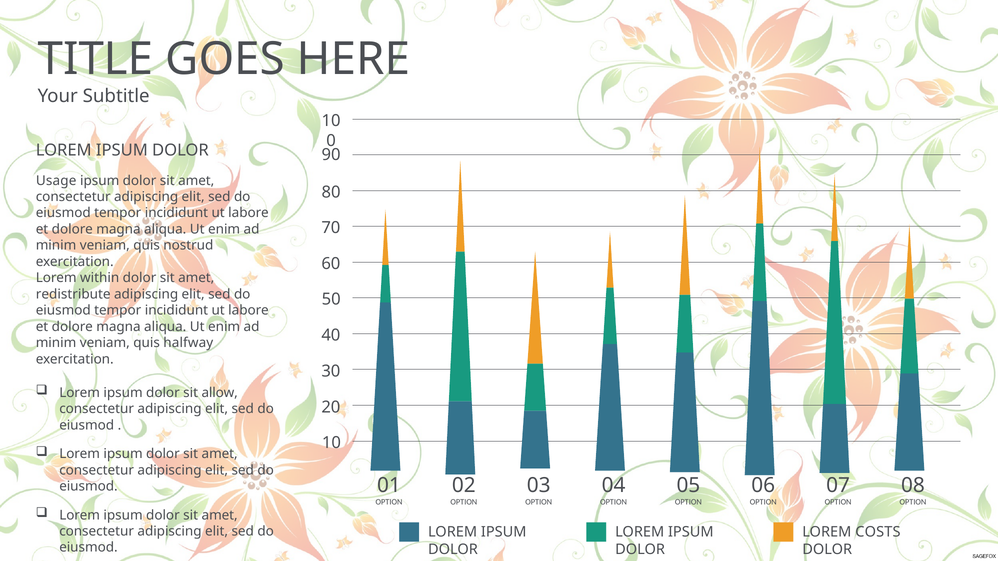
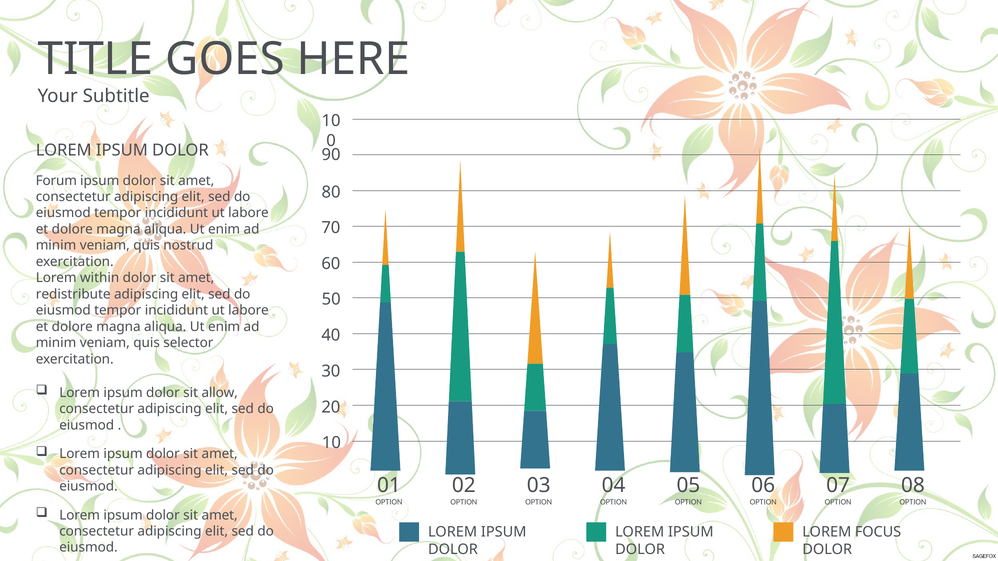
Usage: Usage -> Forum (56, 181)
halfway: halfway -> selector (188, 343)
COSTS: COSTS -> FOCUS (878, 532)
